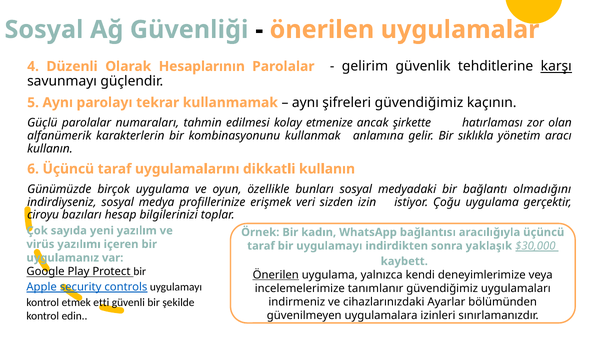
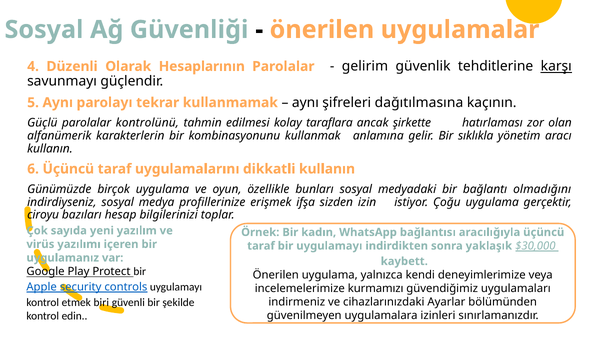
şifreleri güvendiğimiz: güvendiğimiz -> dağıtılmasına (419, 103)
numaraları: numaraları -> kontrolünü (147, 123)
etmenize: etmenize -> taraflara (329, 123)
veri: veri -> ifşa (306, 202)
Önerilen underline: present -> none (276, 275)
tanımlanır: tanımlanır -> kurmamızı (376, 288)
etti: etti -> biri (101, 302)
